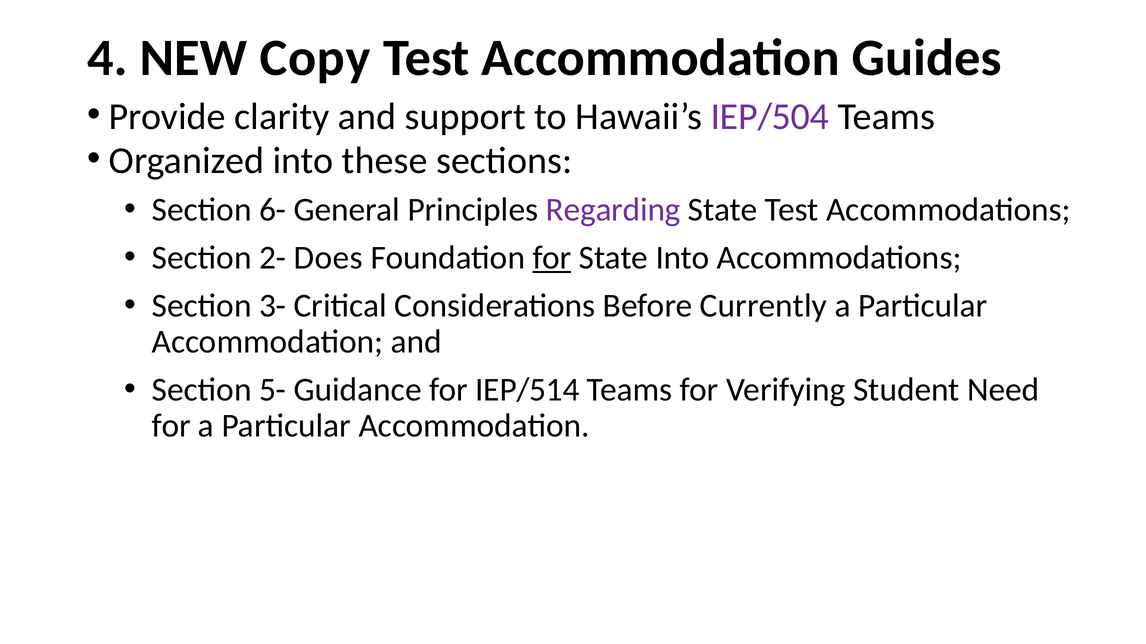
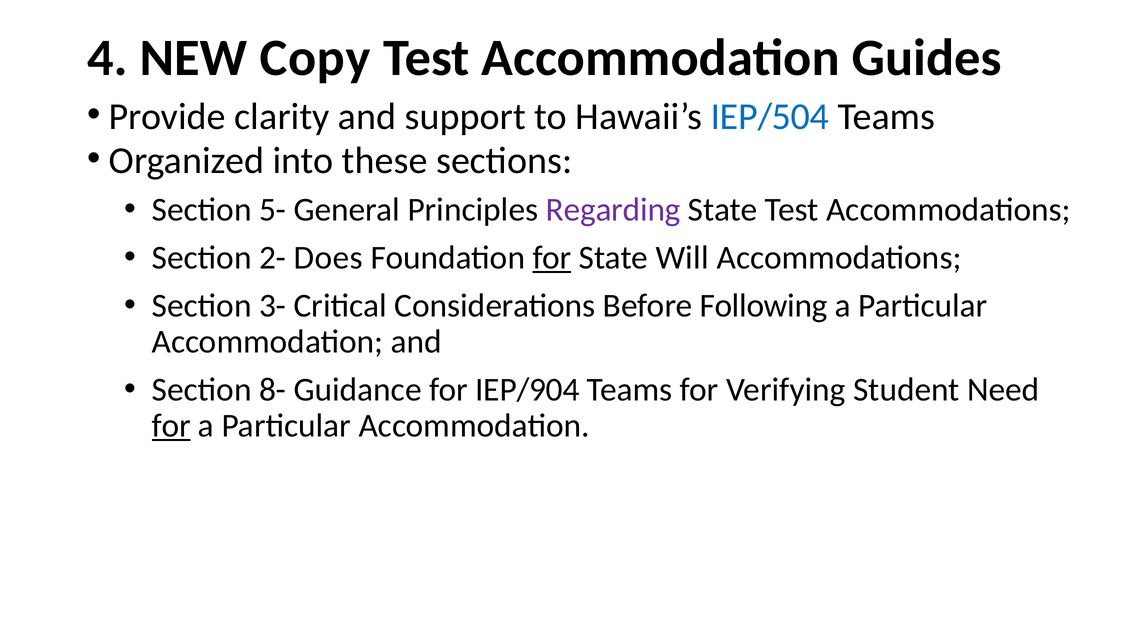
IEP/504 colour: purple -> blue (770, 117)
6-: 6- -> 5- (273, 210)
State Into: Into -> Will (682, 258)
Currently: Currently -> Following (764, 306)
5-: 5- -> 8- (273, 390)
IEP/514: IEP/514 -> IEP/904 (527, 390)
for underline: none -> present (171, 426)
